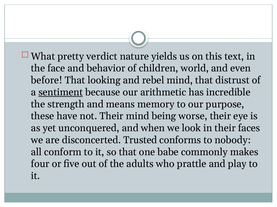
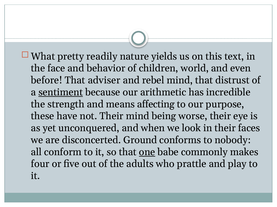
verdict: verdict -> readily (102, 57)
looking: looking -> adviser (104, 81)
memory: memory -> affecting (156, 105)
Trusted: Trusted -> Ground (140, 141)
one underline: none -> present (147, 153)
